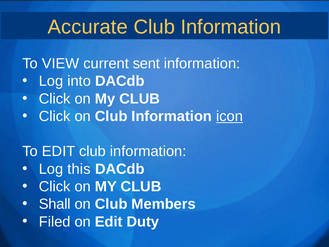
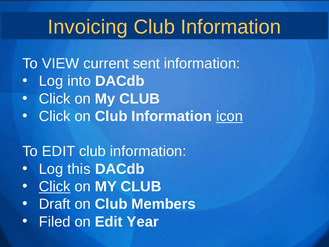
Accurate: Accurate -> Invoicing (88, 27)
Click underline: none -> present (55, 186)
Shall: Shall -> Draft (55, 204)
Duty: Duty -> Year (143, 221)
